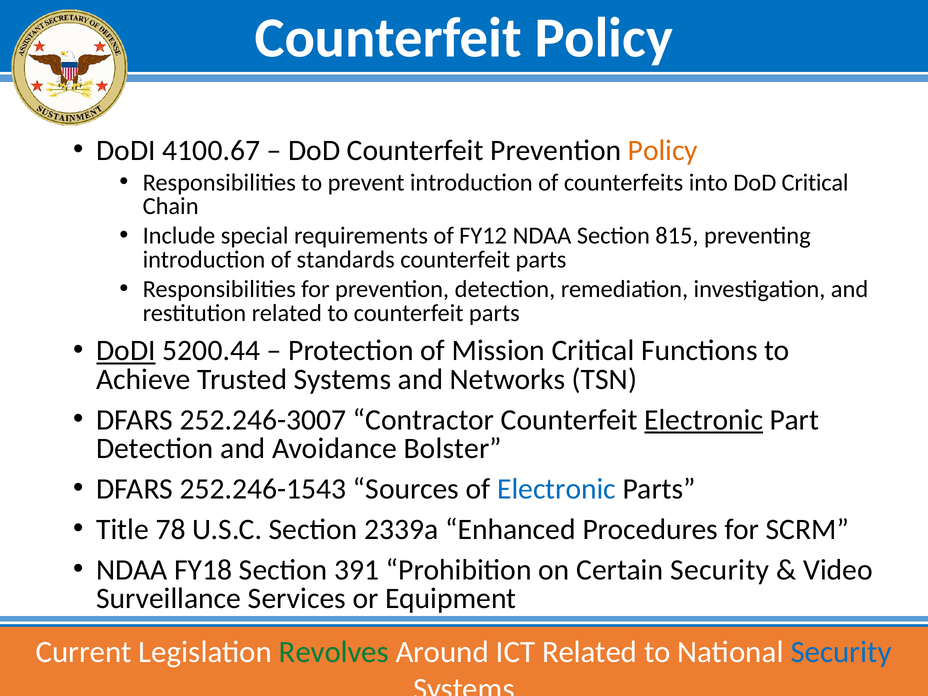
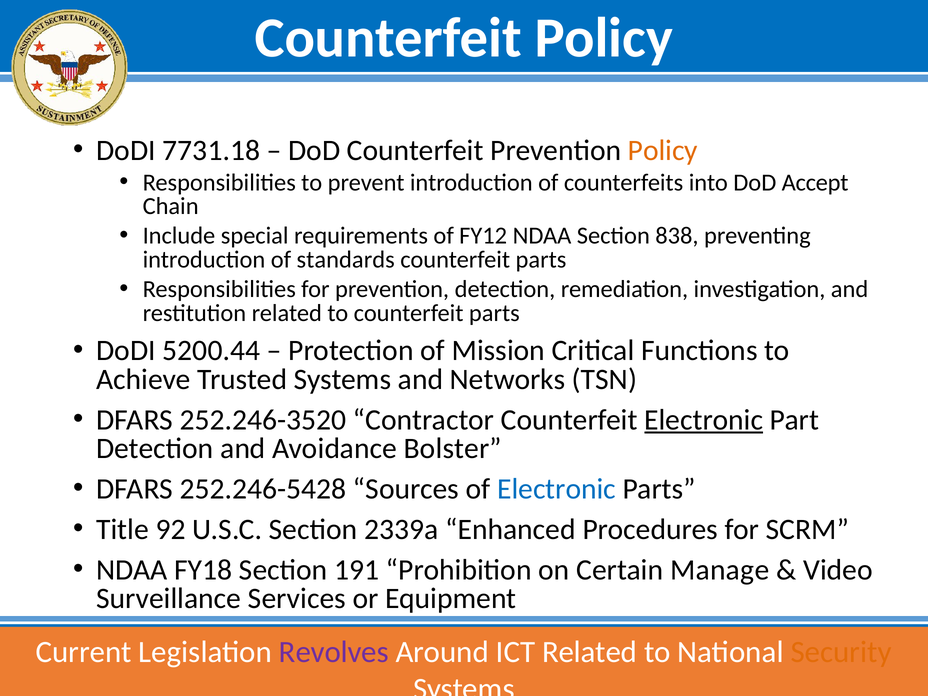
4100.67: 4100.67 -> 7731.18 (211, 150)
DoD Critical: Critical -> Accept (815, 183)
815: 815 -> 838 (677, 236)
DoDI underline: present -> none (126, 351)
252.246-3007: 252.246-3007 -> 252.246-3520 (263, 420)
252.246-1543: 252.246-1543 -> 252.246-5428 (263, 489)
78: 78 -> 92 (171, 529)
391: 391 -> 191 (357, 570)
Certain Security: Security -> Manage (720, 570)
Revolves colour: green -> purple (334, 652)
Security colour: blue -> orange (841, 652)
